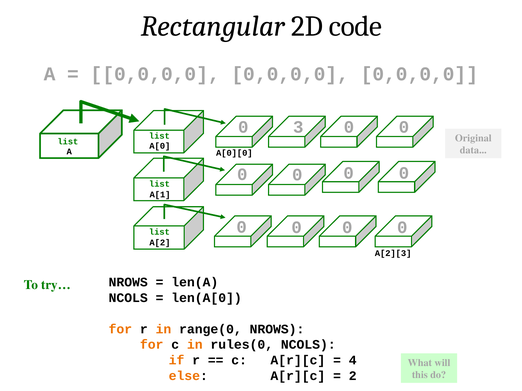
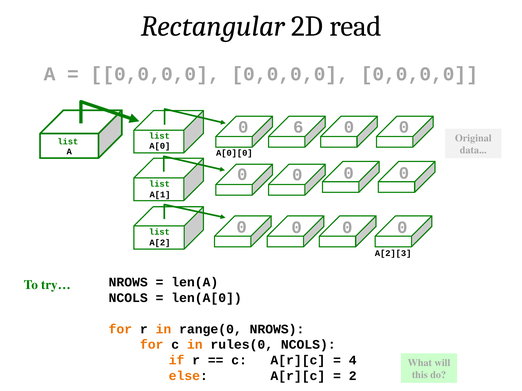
code: code -> read (355, 26)
3: 3 -> 6 (298, 127)
